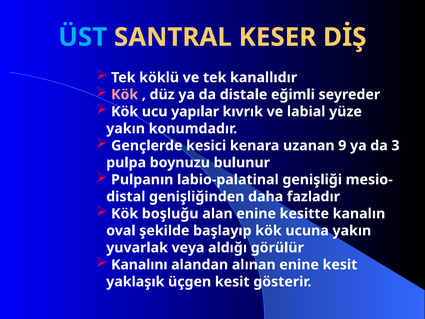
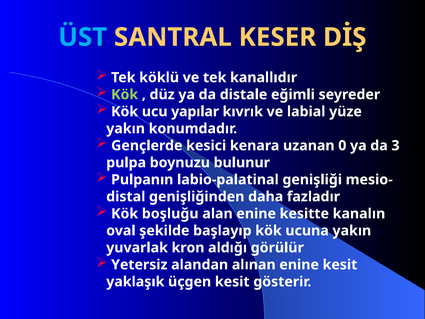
Kök colour: pink -> light green (125, 94)
9: 9 -> 0 (342, 145)
veya: veya -> kron (188, 247)
Kanalını: Kanalını -> Yetersiz (139, 264)
